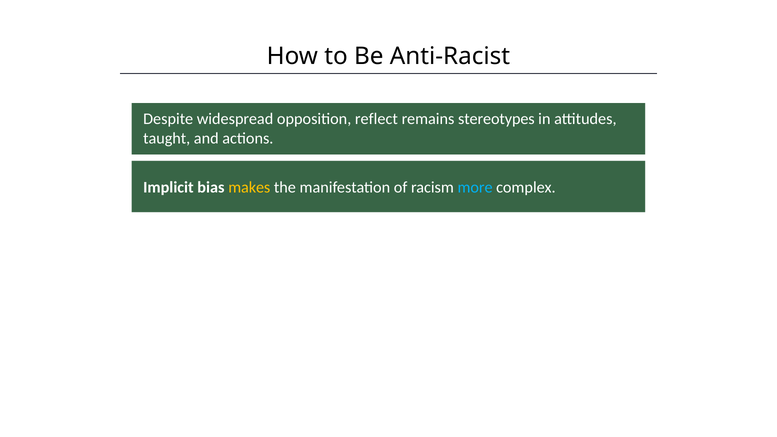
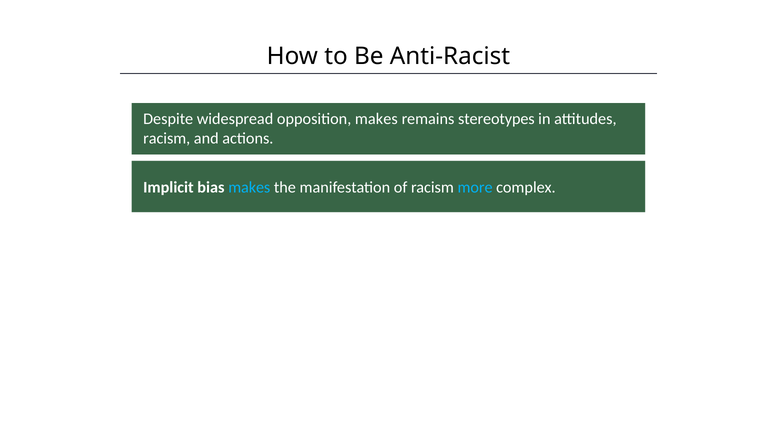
opposition reflect: reflect -> makes (376, 119)
taught: taught -> racism (167, 138)
makes colour: yellow -> light blue (249, 188)
